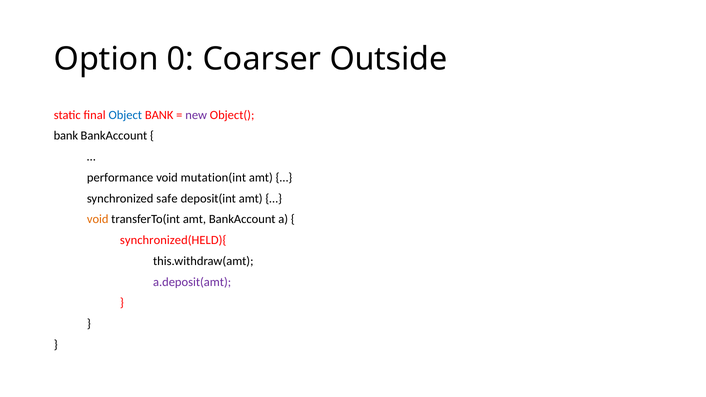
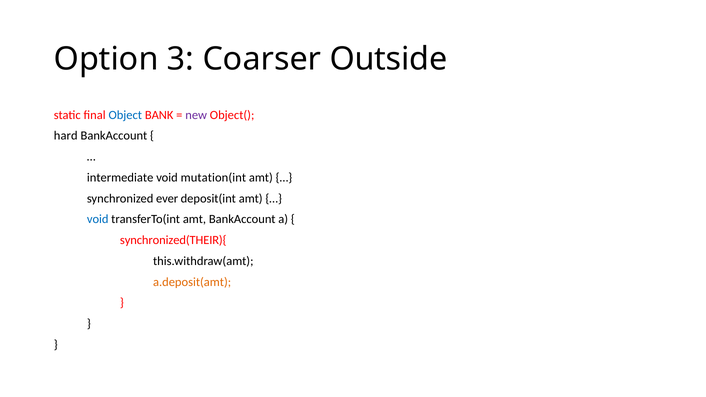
0: 0 -> 3 (180, 59)
bank: bank -> hard (66, 136)
performance: performance -> intermediate (120, 178)
safe: safe -> ever (167, 198)
void colour: orange -> blue (98, 219)
synchronized(HELD){: synchronized(HELD){ -> synchronized(THEIR){ (173, 240)
a.deposit(amt colour: purple -> orange (192, 282)
